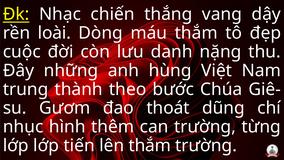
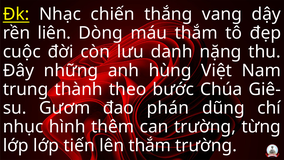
loài: loài -> liên (54, 33)
thoát: thoát -> phán (168, 108)
